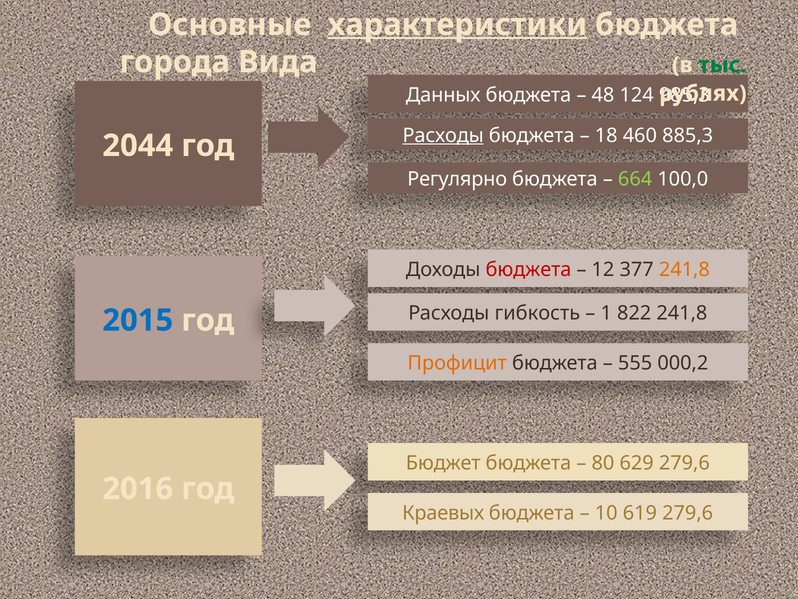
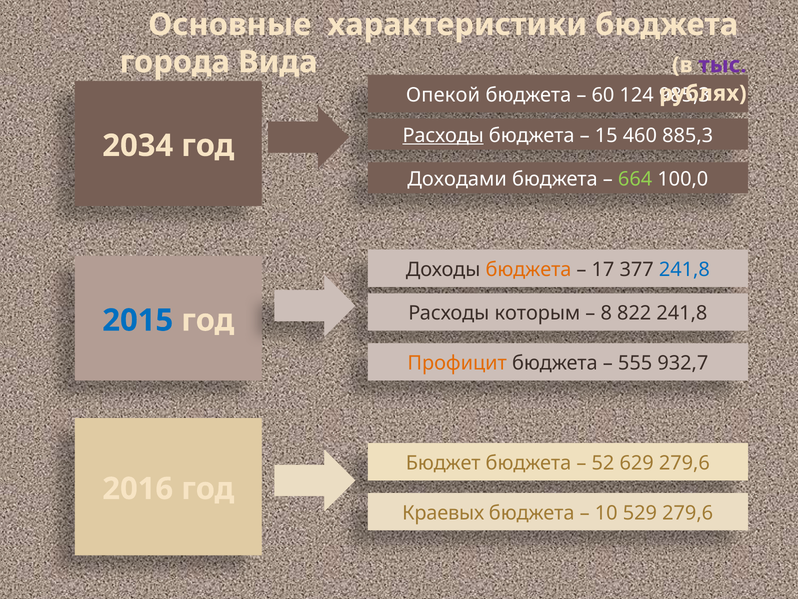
характеристики underline: present -> none (457, 25)
тыс colour: green -> purple (723, 65)
Данных: Данных -> Опекой (443, 95)
48: 48 -> 60 (603, 95)
18: 18 -> 15 (606, 135)
2044: 2044 -> 2034 (138, 146)
Регулярно: Регулярно -> Доходами (457, 179)
бюджета colour: red -> orange (528, 269)
12: 12 -> 17 (603, 269)
241,8 colour: orange -> blue (684, 269)
гибкость: гибкость -> которым (537, 313)
1: 1 -> 8 (606, 313)
000,2: 000,2 -> 932,7 (683, 363)
80: 80 -> 52 (603, 463)
619: 619 -> 529 (640, 513)
